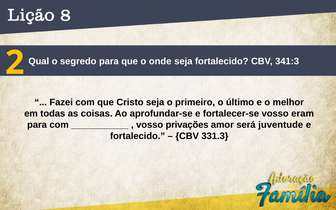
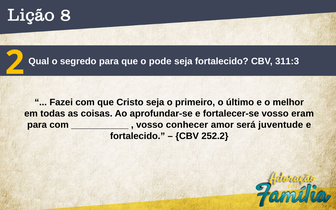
onde: onde -> pode (160, 61)
341:3: 341:3 -> 311:3 (287, 61)
privações: privações -> conhecer (187, 125)
331.3: 331.3 -> 252.2 (215, 136)
